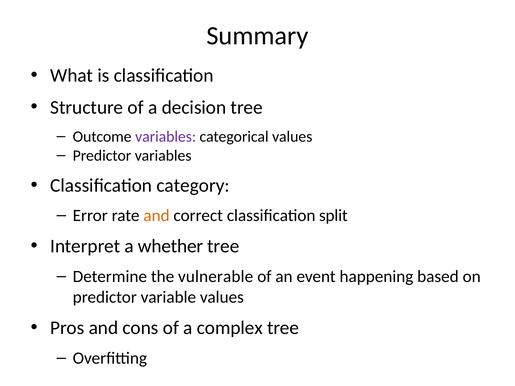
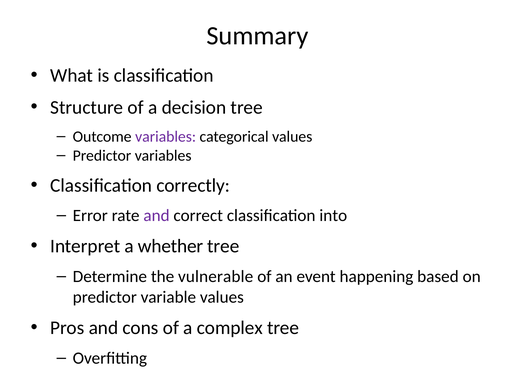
category: category -> correctly (193, 185)
and colour: orange -> purple (156, 216)
split: split -> into (333, 216)
